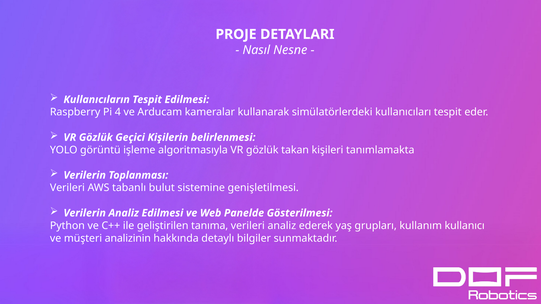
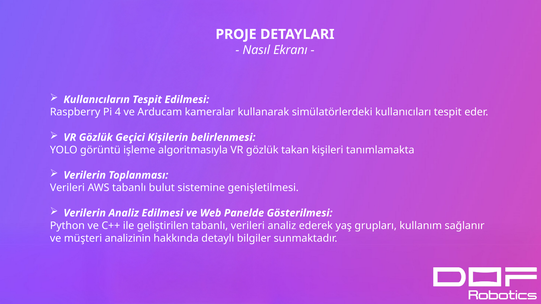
Nesne: Nesne -> Ekranı (290, 50)
geliştirilen tanıma: tanıma -> tabanlı (210, 226)
kullanıcı: kullanıcı -> sağlanır (465, 226)
